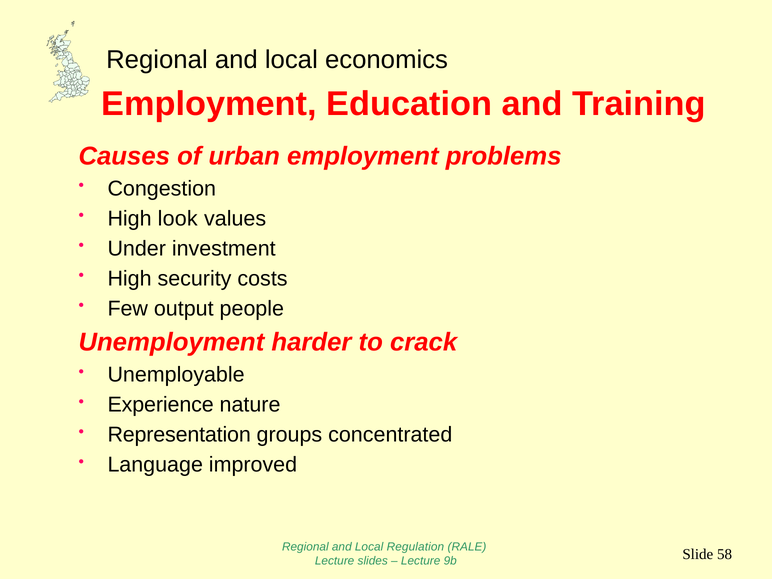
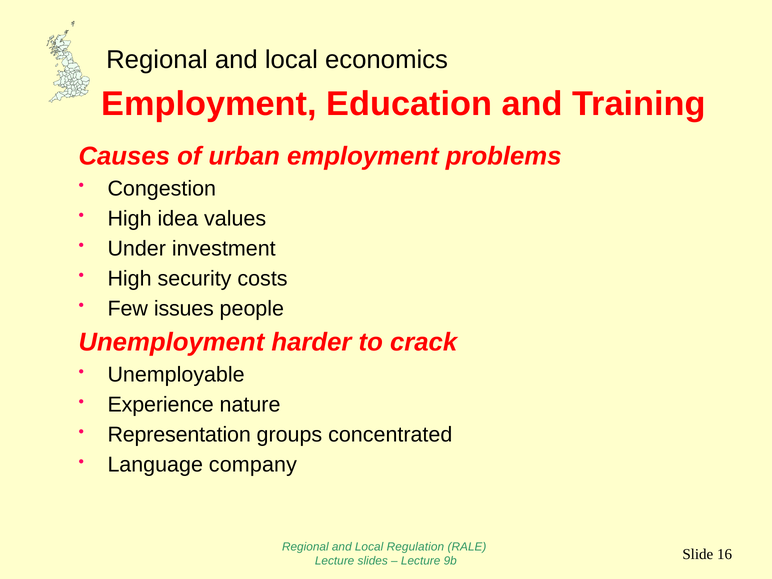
look: look -> idea (178, 219)
output: output -> issues (184, 309)
improved: improved -> company (253, 465)
58: 58 -> 16 (725, 554)
